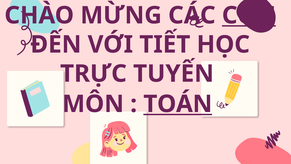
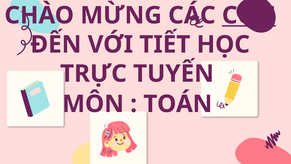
TOÁN underline: present -> none (178, 104)
